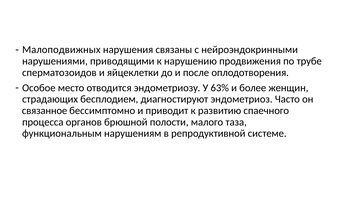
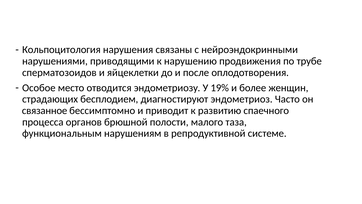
Малоподвижных: Малоподвижных -> Кольпоцитология (61, 50)
63%: 63% -> 19% (220, 88)
